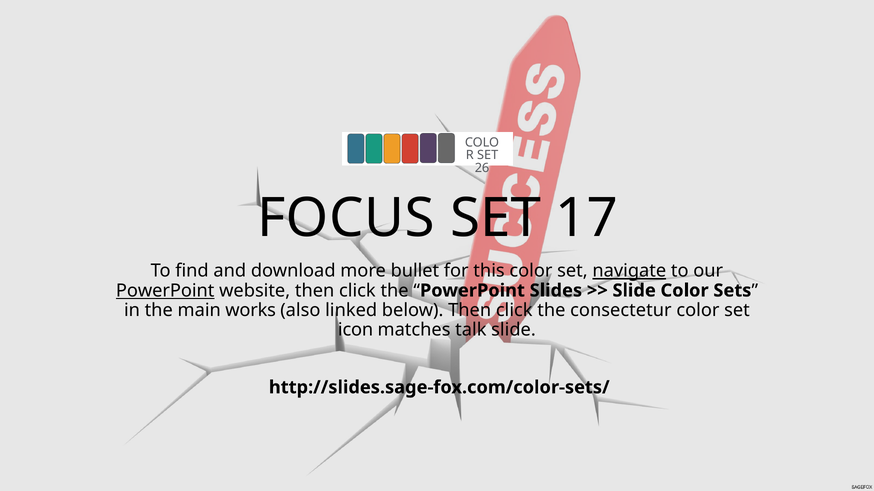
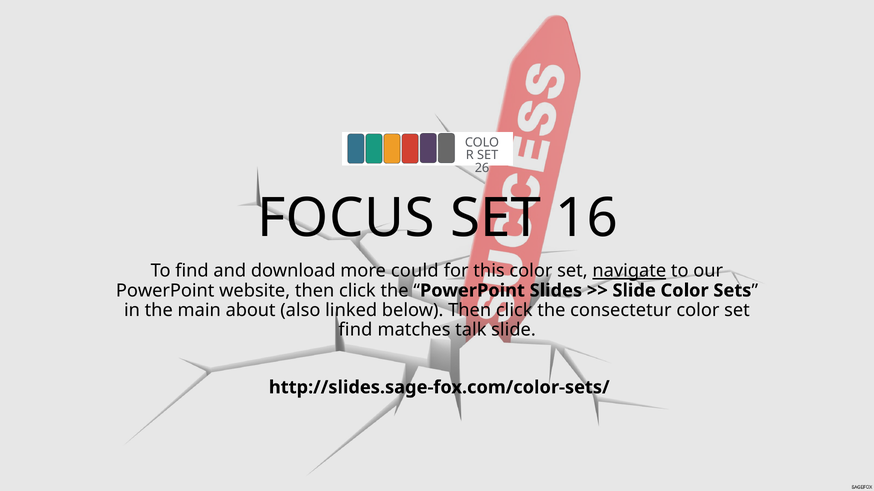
17: 17 -> 16 (587, 218)
bullet: bullet -> could (415, 271)
PowerPoint underline: present -> none (165, 291)
works: works -> about (251, 311)
icon: icon -> find (355, 330)
